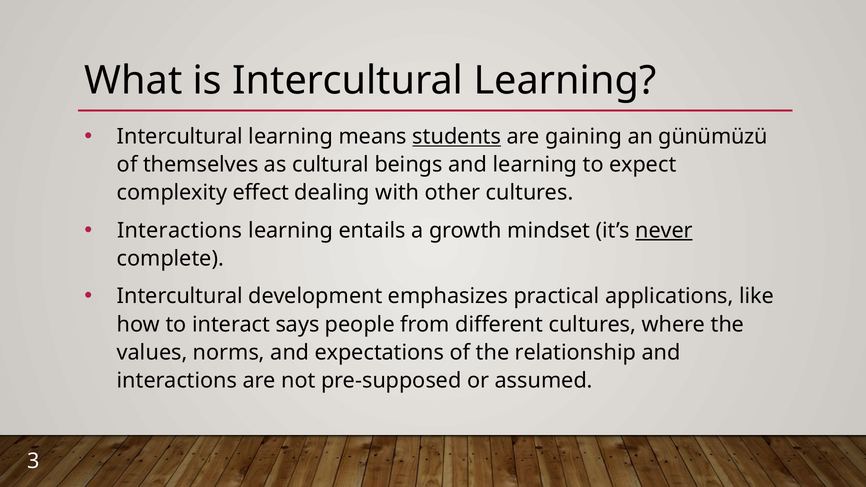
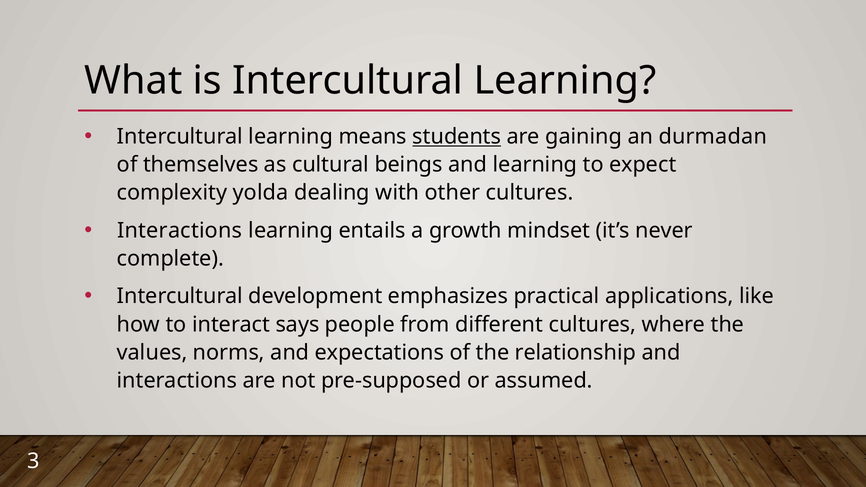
günümüzü: günümüzü -> durmadan (713, 137)
effect: effect -> yolda (261, 193)
never underline: present -> none (664, 231)
